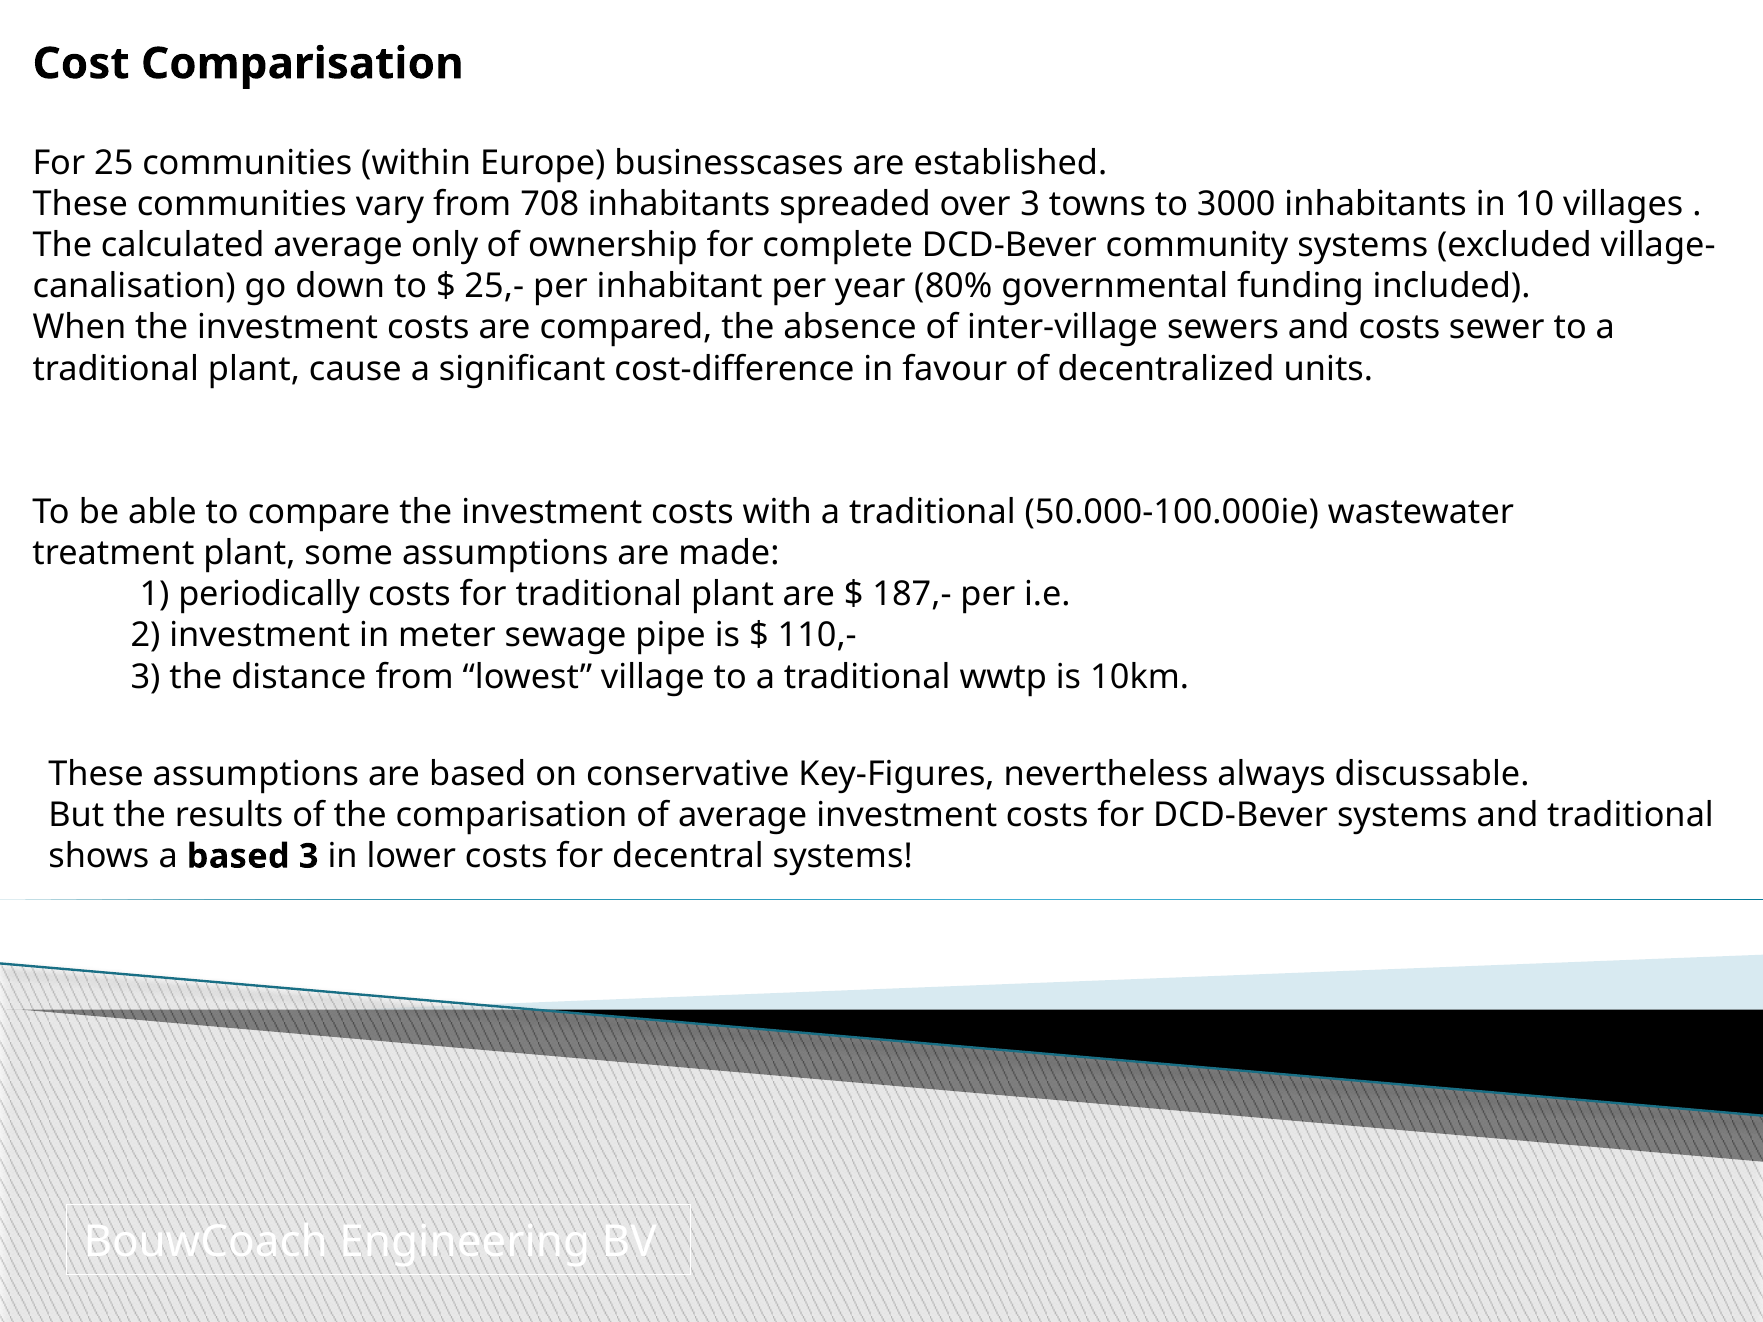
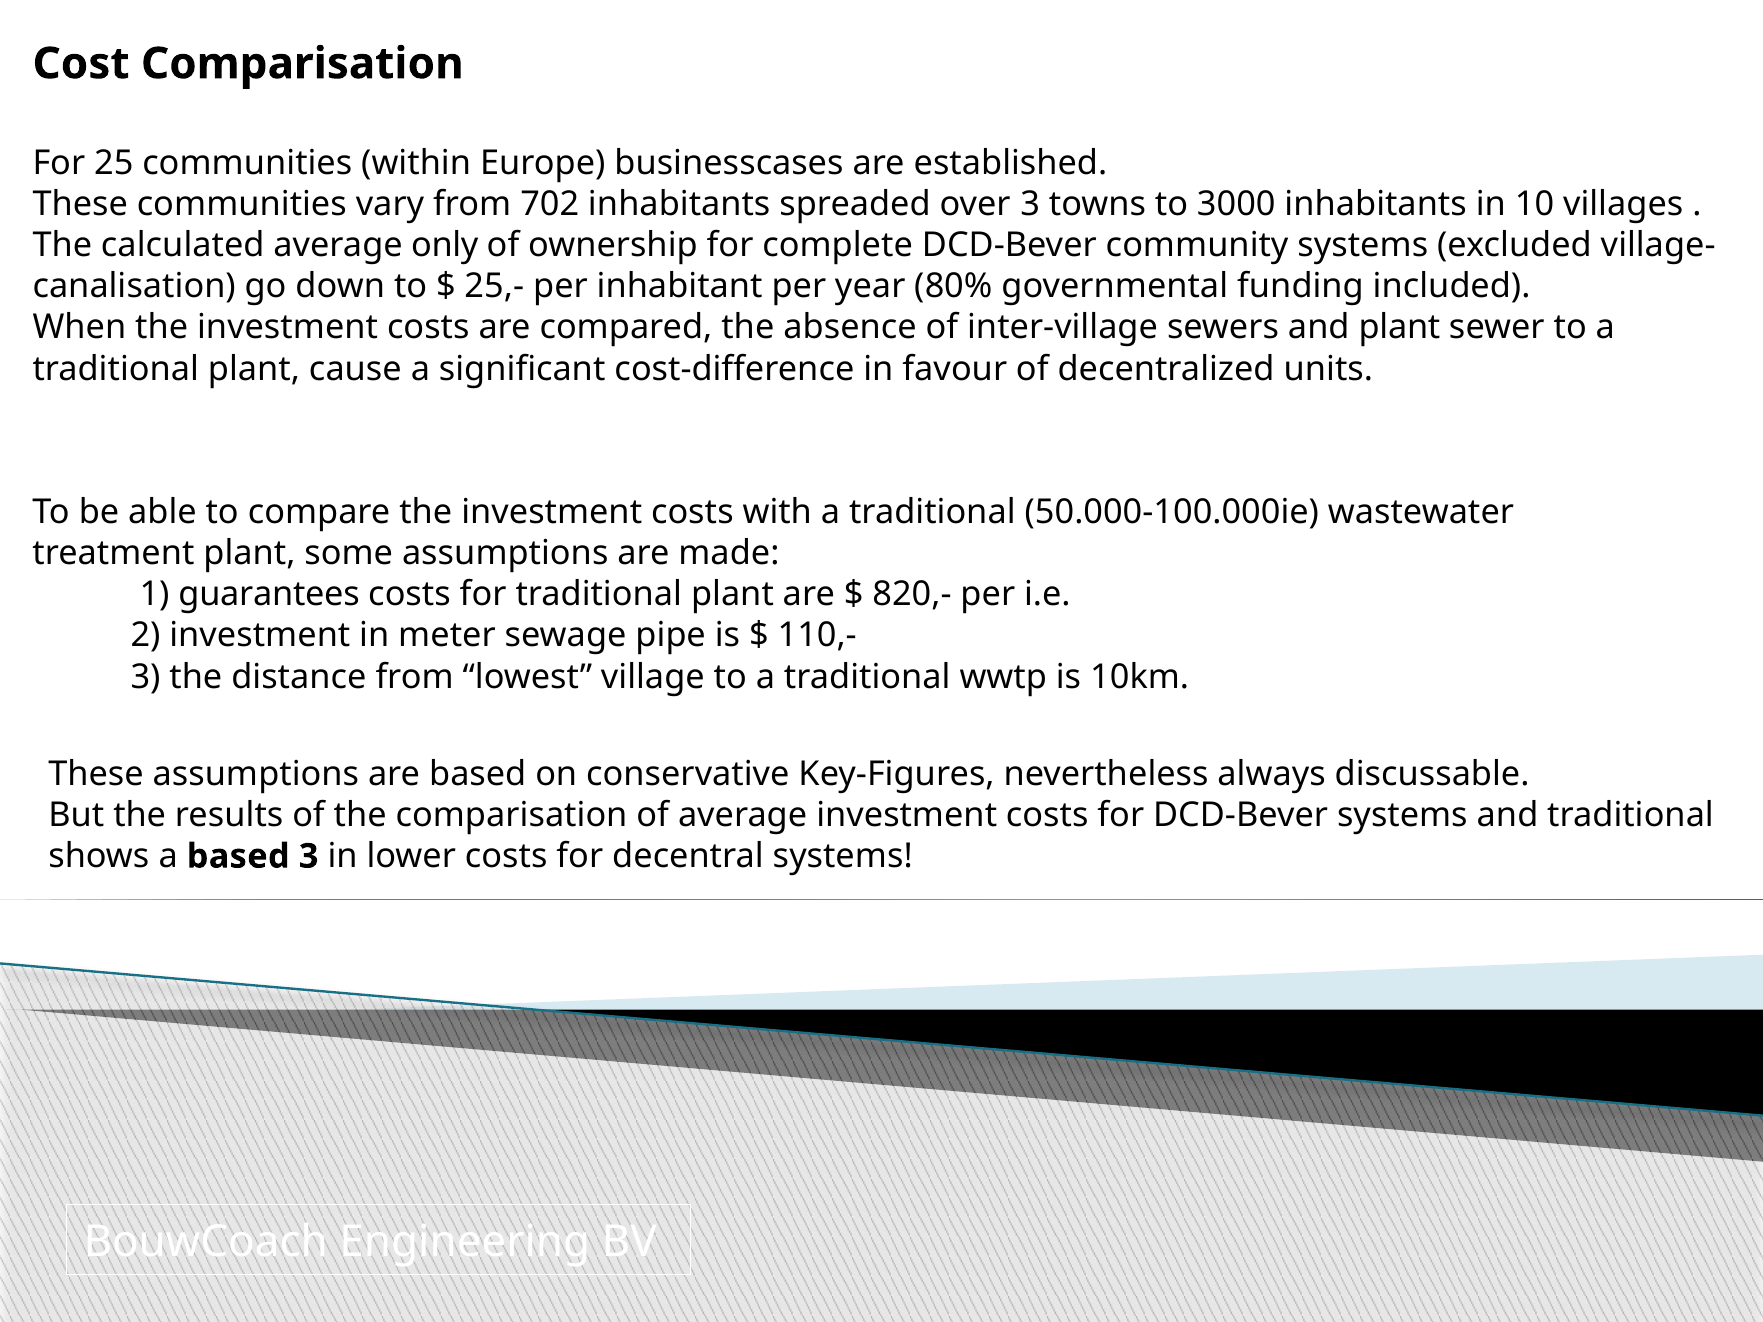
708: 708 -> 702 (550, 204)
and costs: costs -> plant (1400, 328)
periodically: periodically -> guarantees (269, 595)
187,-: 187,- -> 820,- (912, 595)
